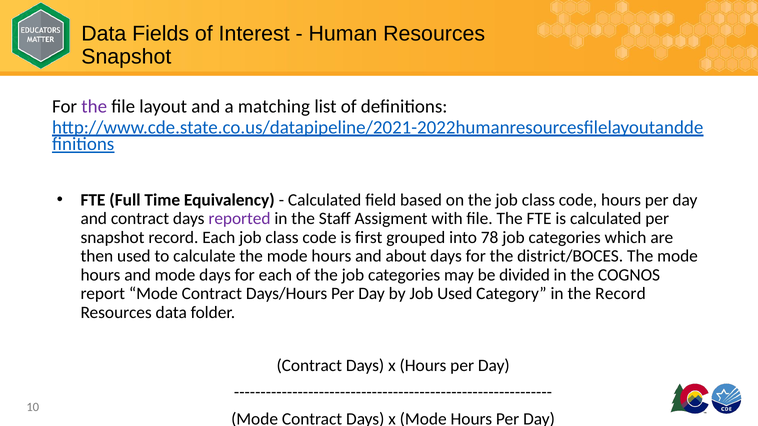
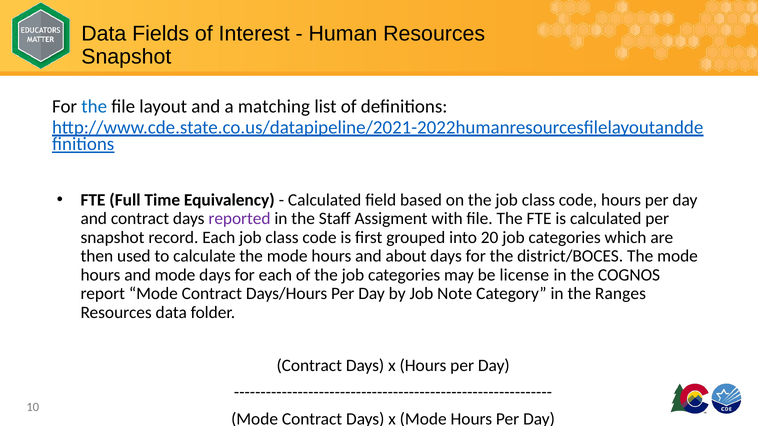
the colour: purple -> blue (94, 107)
78: 78 -> 20 (490, 238)
divided: divided -> license (524, 275)
Job Used: Used -> Note (455, 294)
the Record: Record -> Ranges (621, 294)
